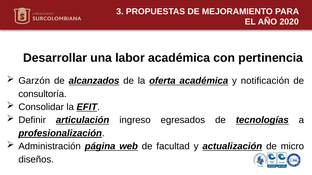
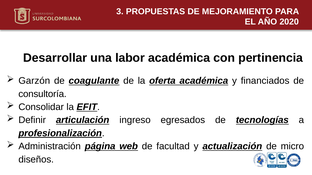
alcanzados: alcanzados -> coagulante (94, 81)
notificación: notificación -> financiados (265, 81)
